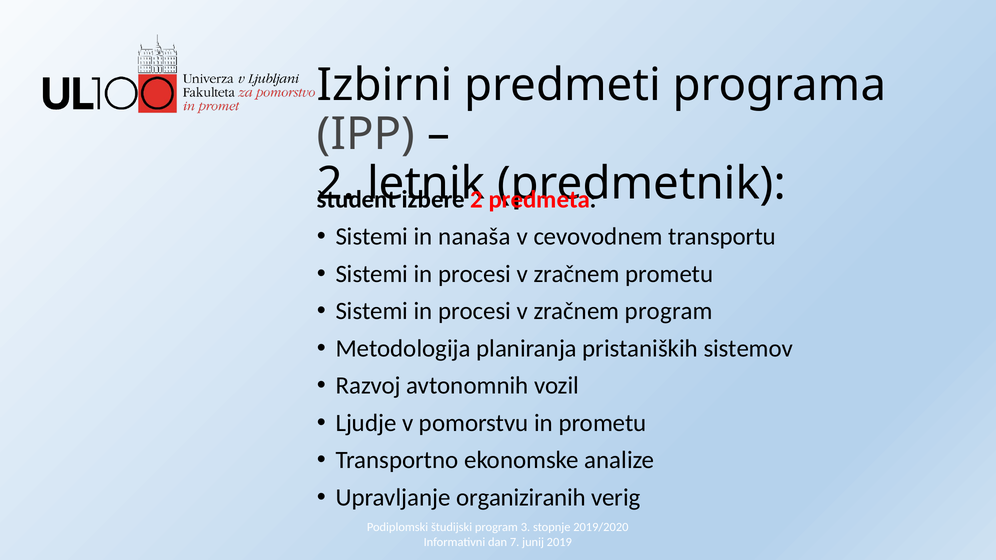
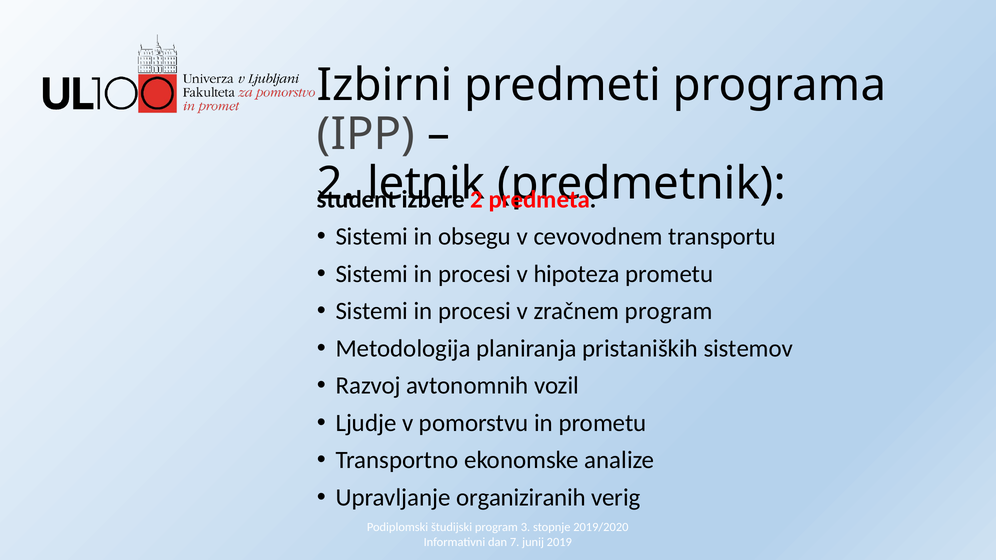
nanaša: nanaša -> obsegu (475, 237)
zračnem: zračnem -> hipoteza (577, 274)
